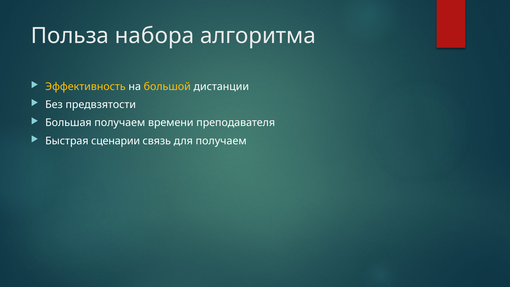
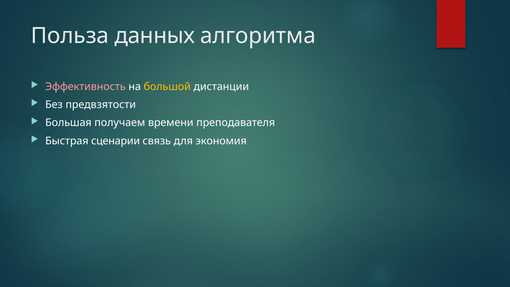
набора: набора -> данных (155, 36)
Эффективность colour: yellow -> pink (85, 87)
для получаем: получаем -> экономия (221, 141)
